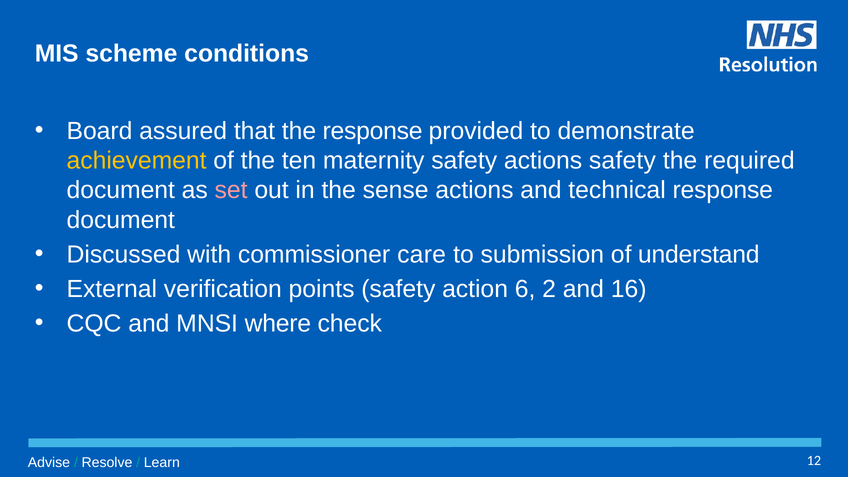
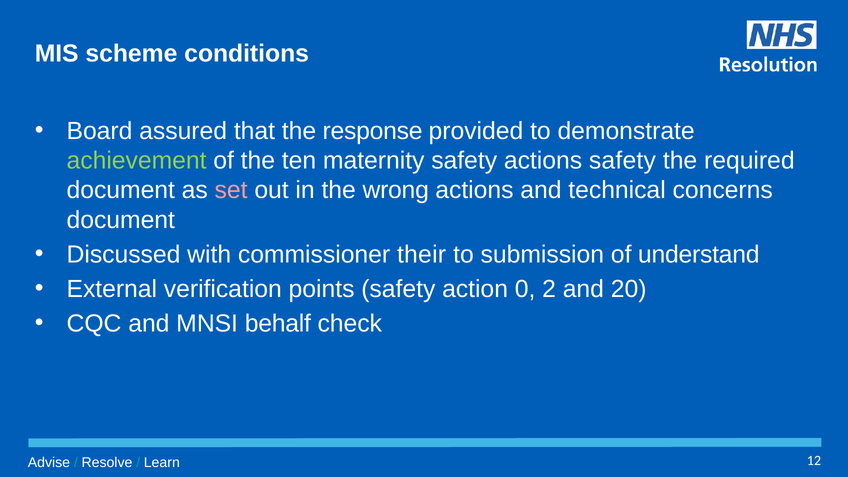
achievement colour: yellow -> light green (137, 161)
sense: sense -> wrong (396, 190)
technical response: response -> concerns (723, 190)
care: care -> their (422, 254)
6: 6 -> 0 (525, 289)
16: 16 -> 20 (629, 289)
where: where -> behalf (278, 324)
